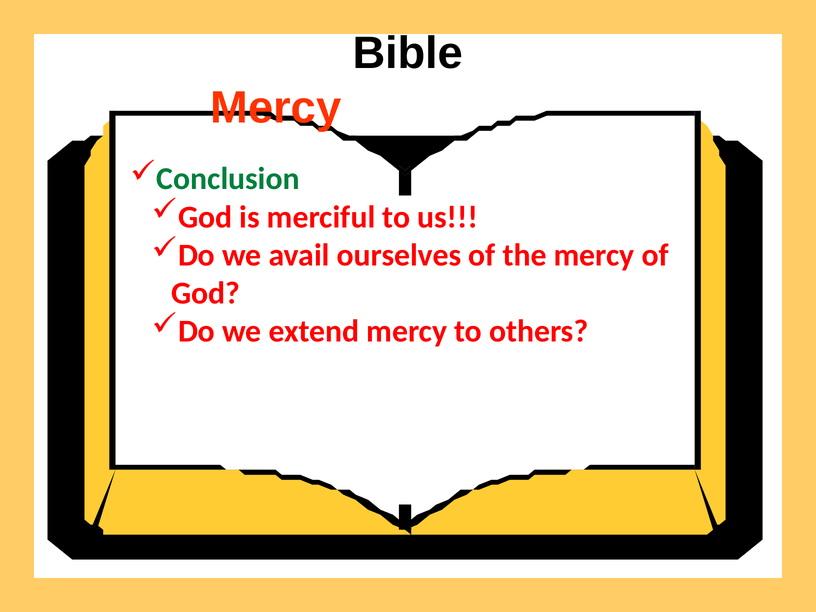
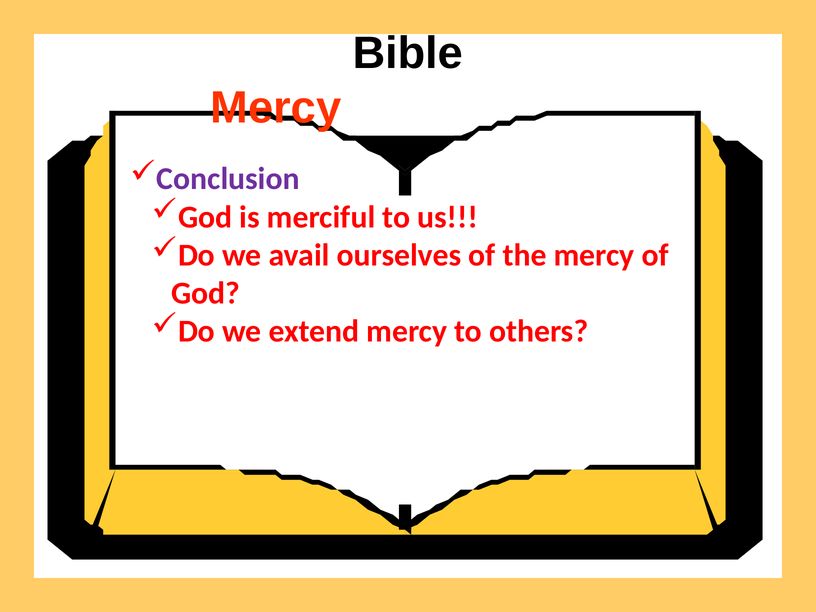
Conclusion colour: green -> purple (228, 179)
